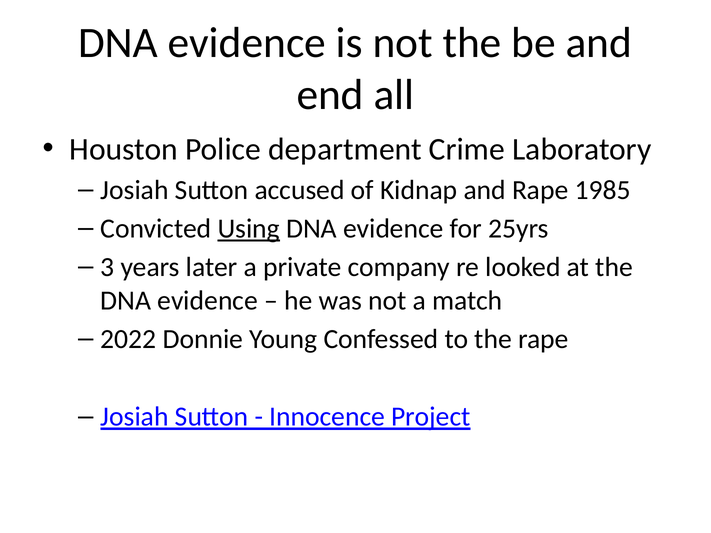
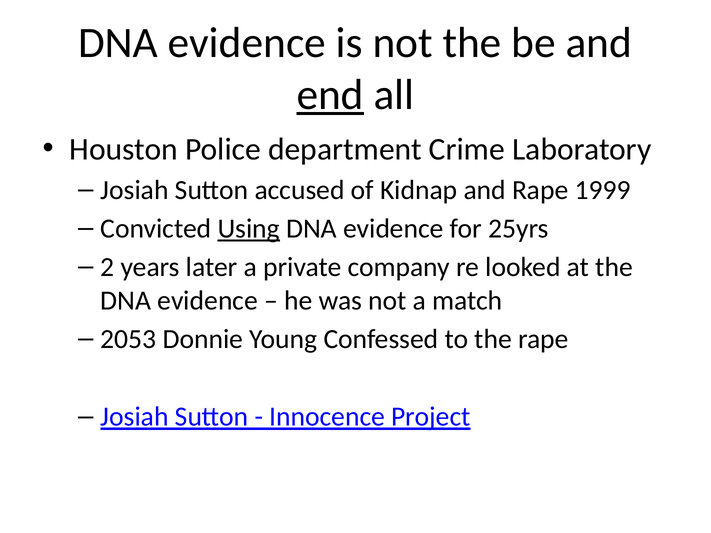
end underline: none -> present (330, 95)
1985: 1985 -> 1999 (603, 190)
3: 3 -> 2 (107, 267)
2022: 2022 -> 2053 (128, 339)
